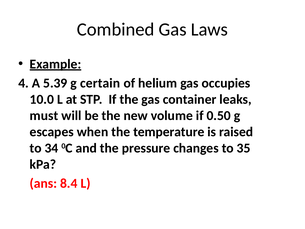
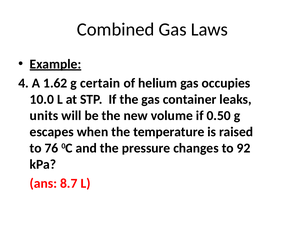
5.39: 5.39 -> 1.62 (55, 83)
must: must -> units (44, 116)
34: 34 -> 76 (51, 148)
35: 35 -> 92 (244, 148)
8.4: 8.4 -> 8.7 (69, 183)
